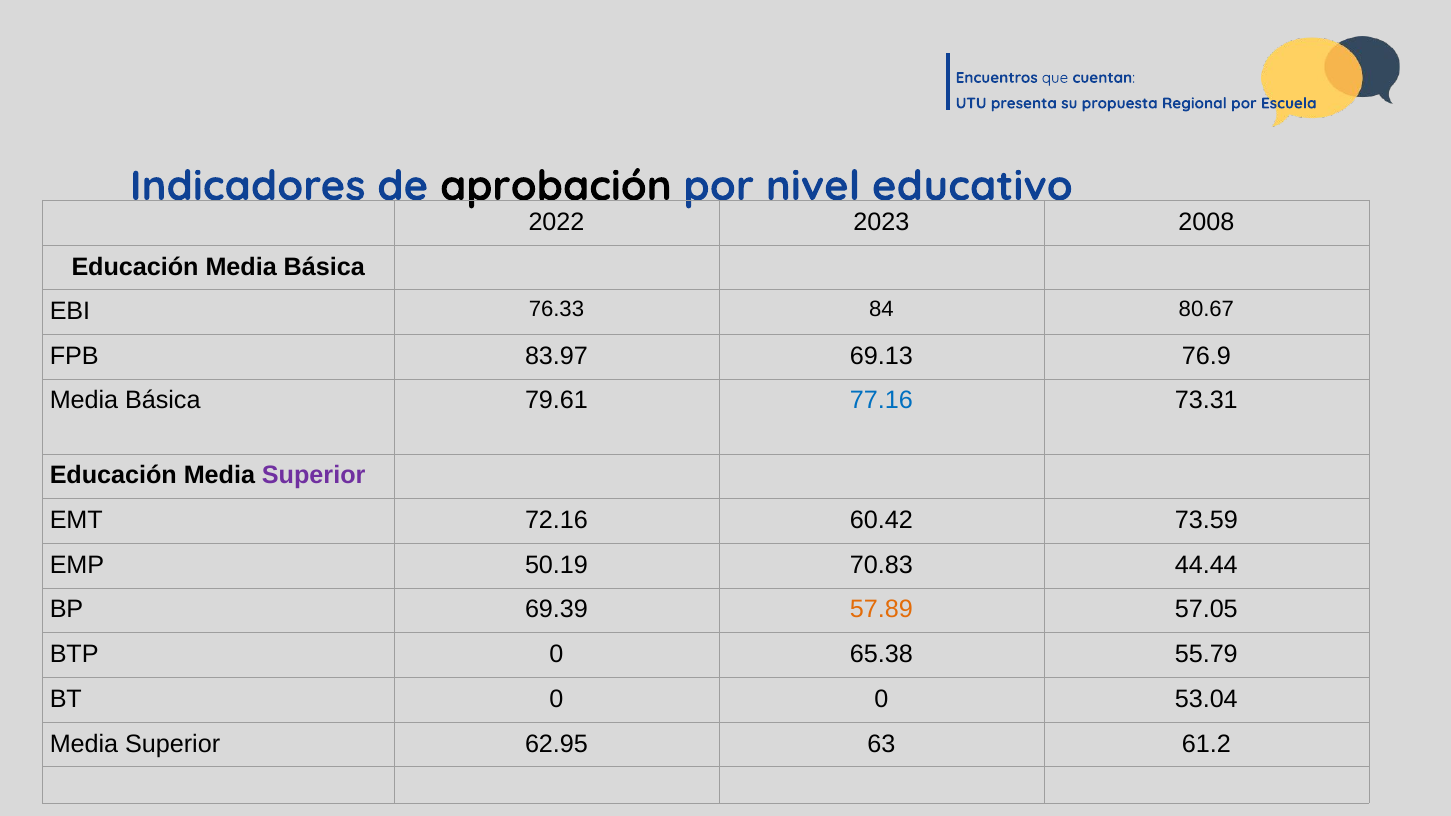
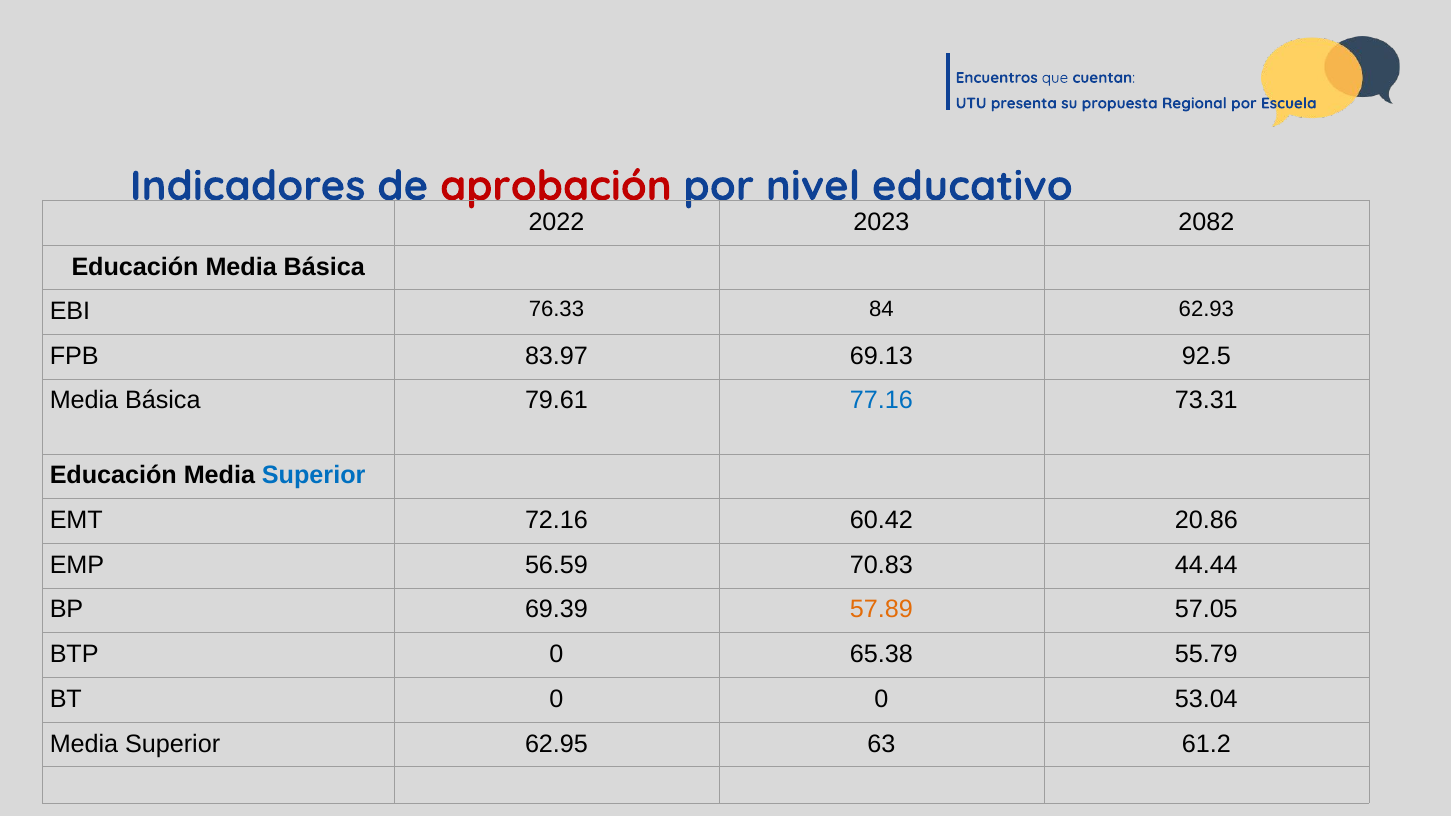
aprobación colour: black -> red (556, 186)
2008: 2008 -> 2082 (1206, 222)
80.67: 80.67 -> 62.93 (1206, 310)
76.9: 76.9 -> 92.5 (1206, 356)
Superior colour: purple -> blue (314, 476)
73.59: 73.59 -> 20.86 (1206, 520)
50.19: 50.19 -> 56.59 (556, 565)
